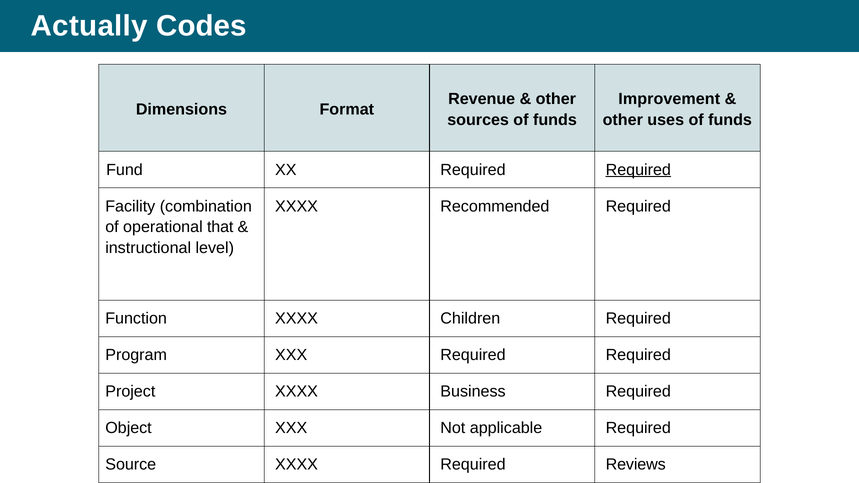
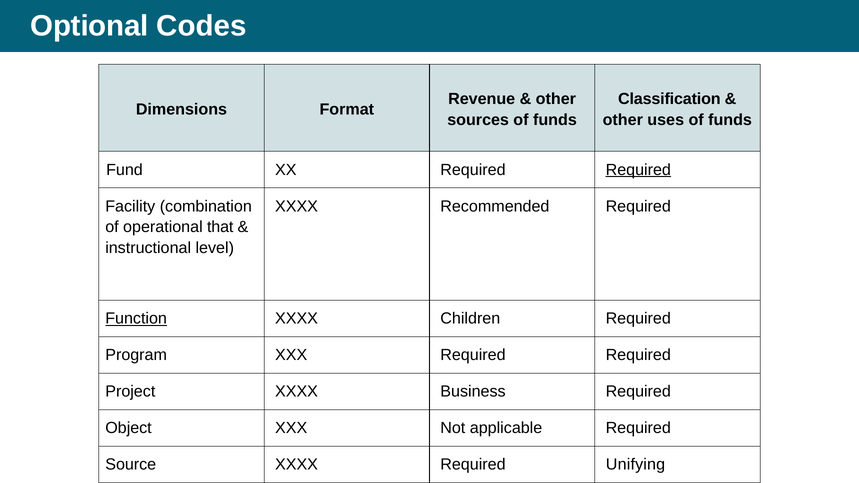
Actually: Actually -> Optional (89, 26)
Improvement: Improvement -> Classification (669, 99)
Function underline: none -> present (136, 319)
Reviews: Reviews -> Unifying (636, 465)
